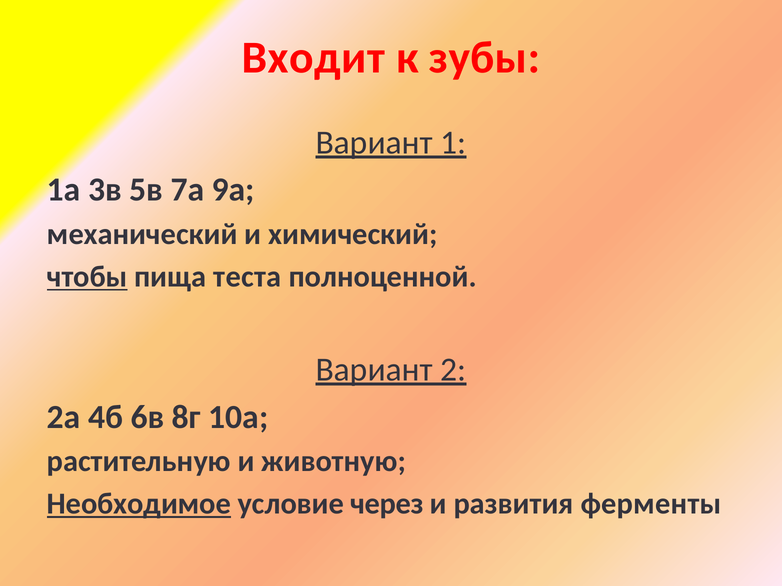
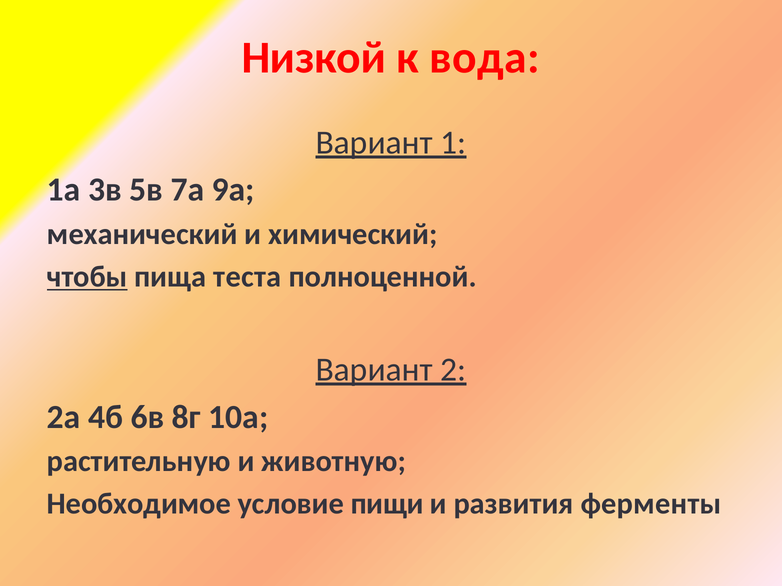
Входит: Входит -> Низкой (314, 58)
зубы: зубы -> вода (484, 58)
Необходимое underline: present -> none (139, 504)
через: через -> пищи (387, 504)
